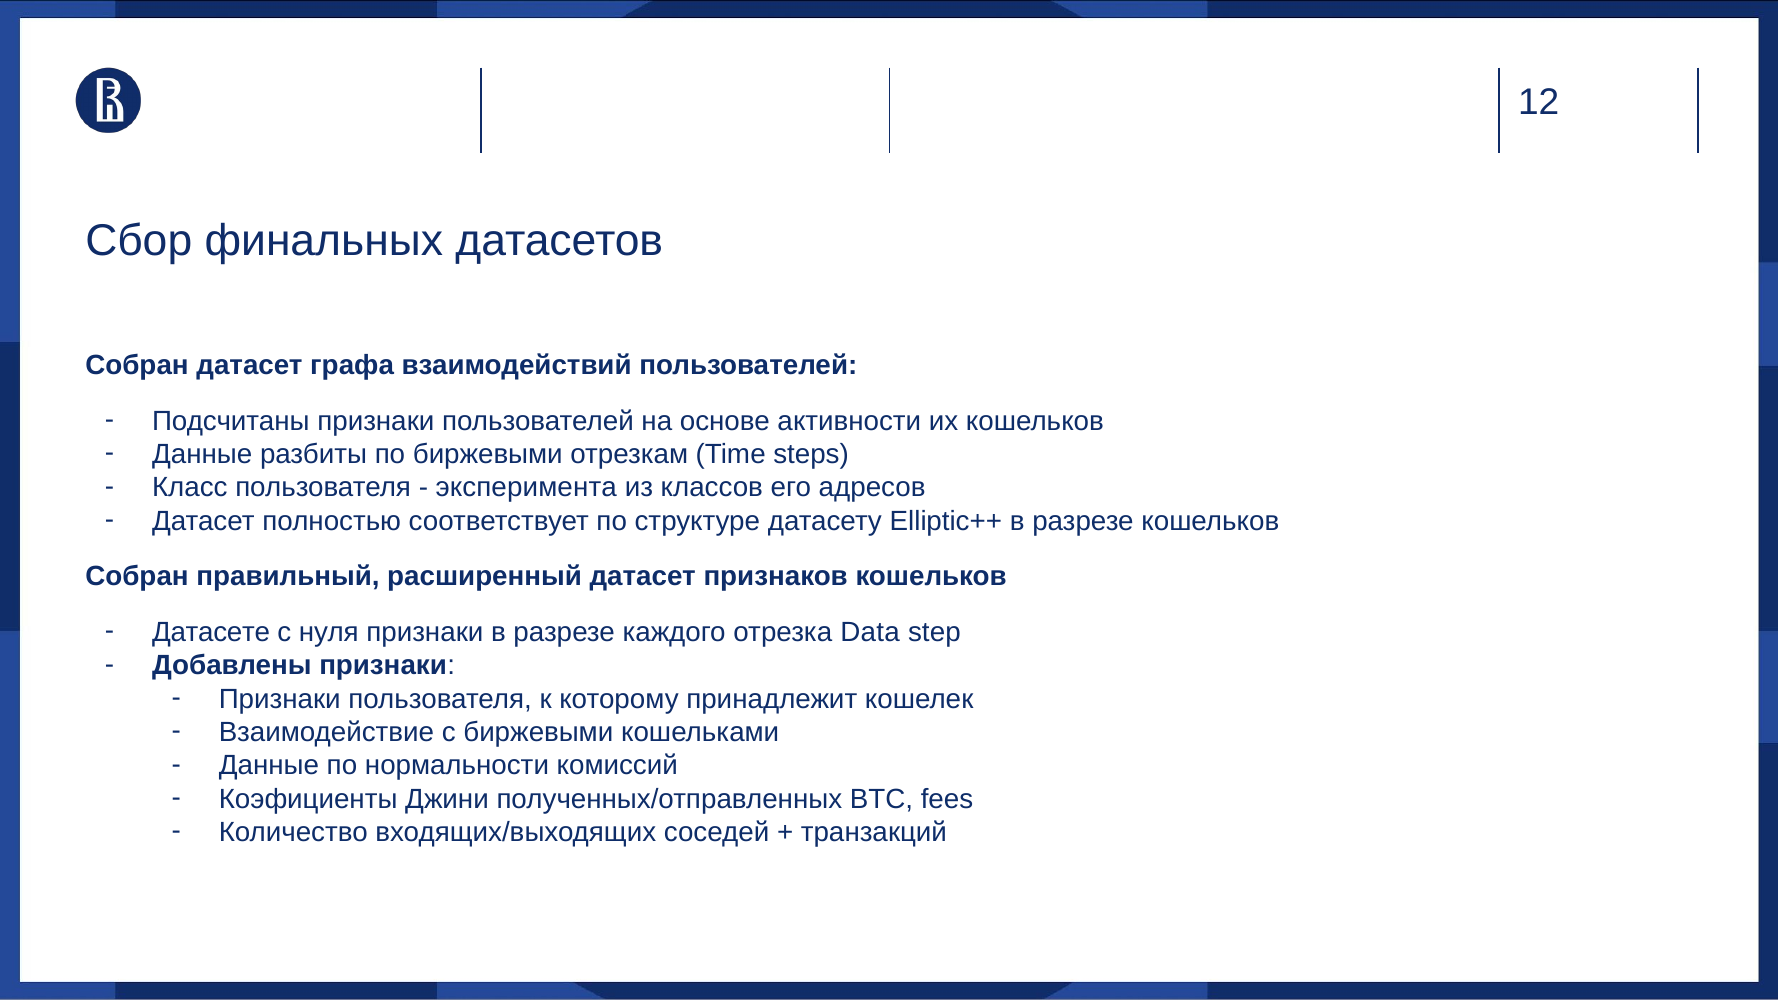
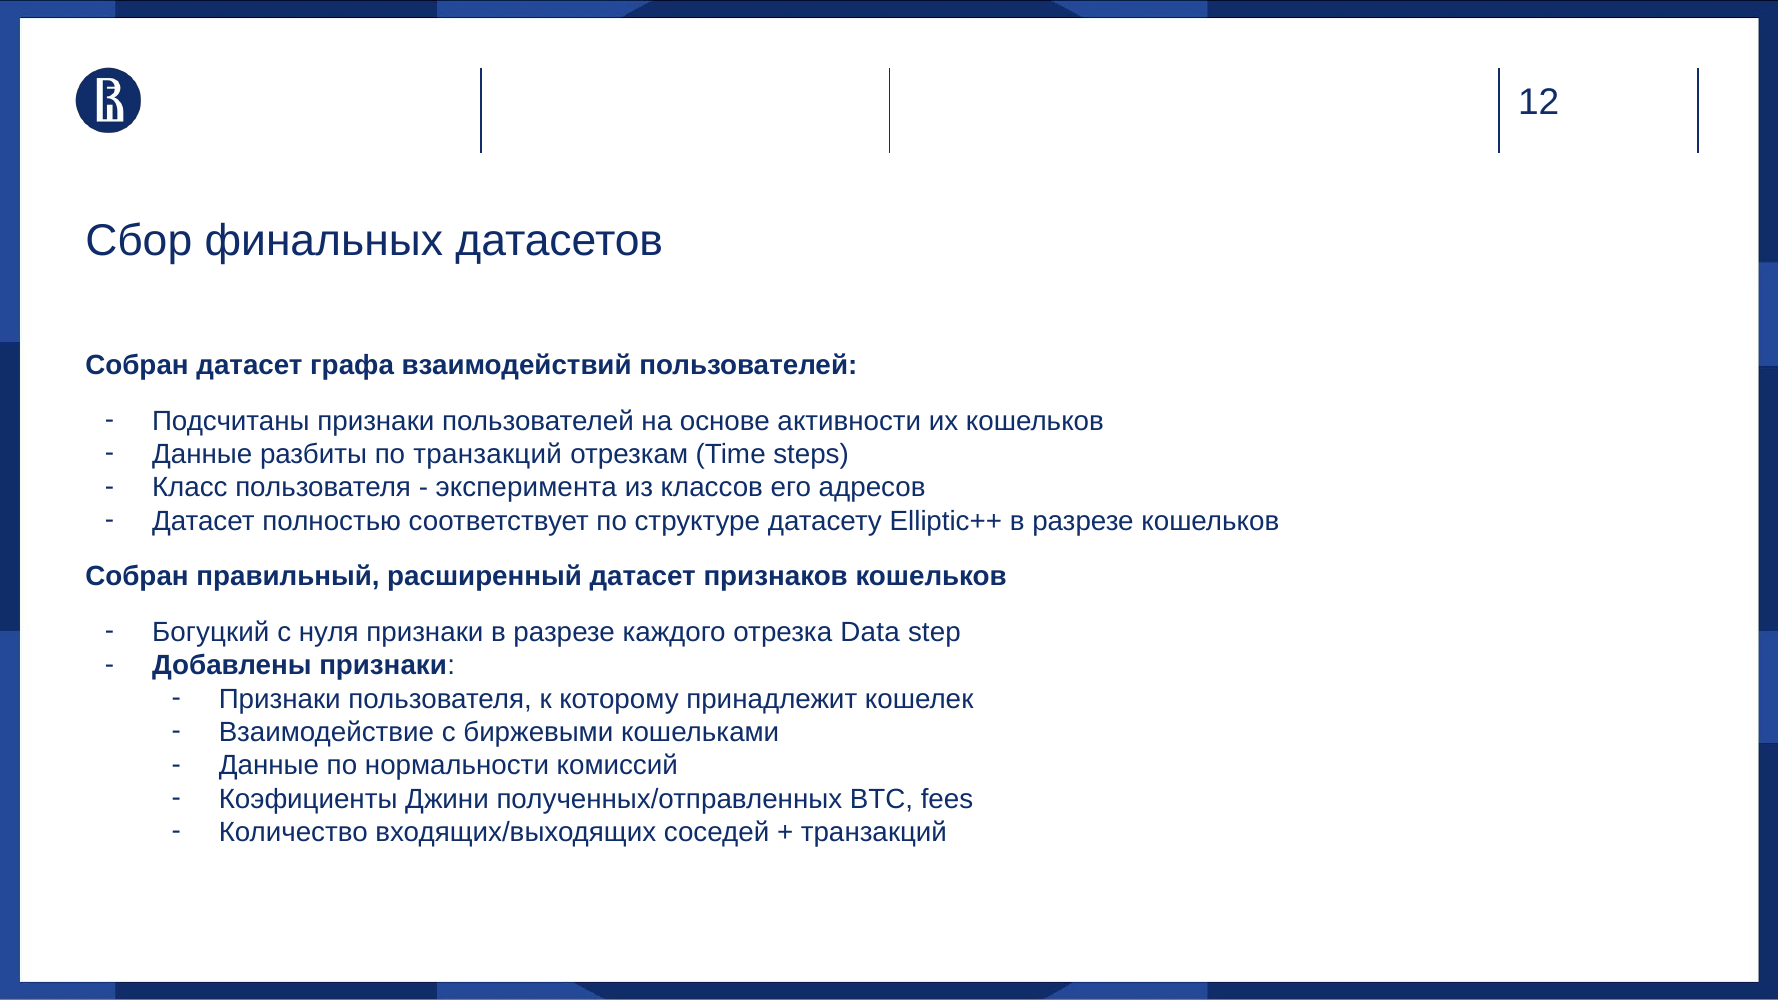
по биржевыми: биржевыми -> транзакций (488, 455)
Датасете: Датасете -> Богуцкий (211, 632)
